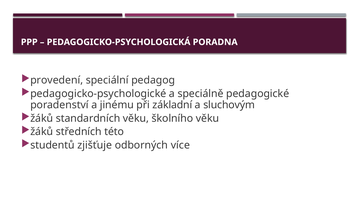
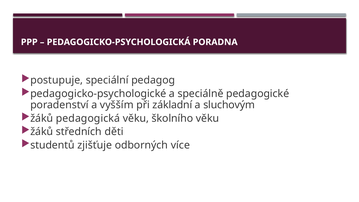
provedení: provedení -> postupuje (57, 80)
jinému: jinému -> vyšším (117, 105)
standardních: standardních -> pedagogická (88, 118)
této: této -> děti (114, 132)
